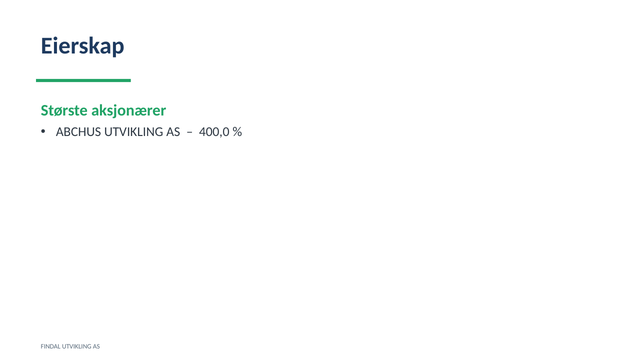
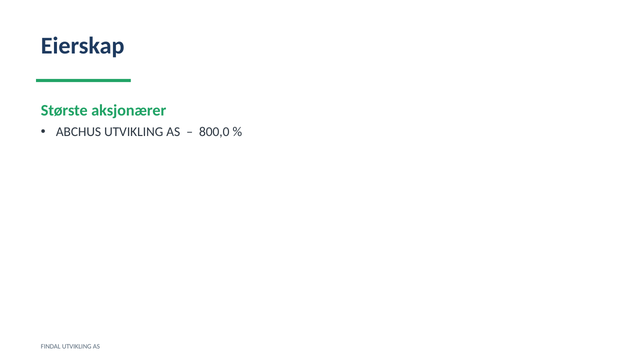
400,0: 400,0 -> 800,0 (214, 132)
